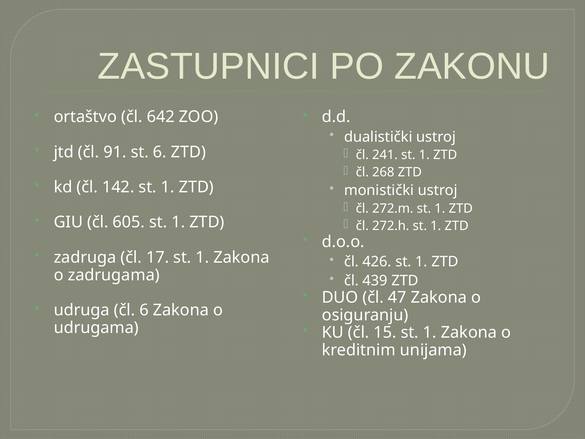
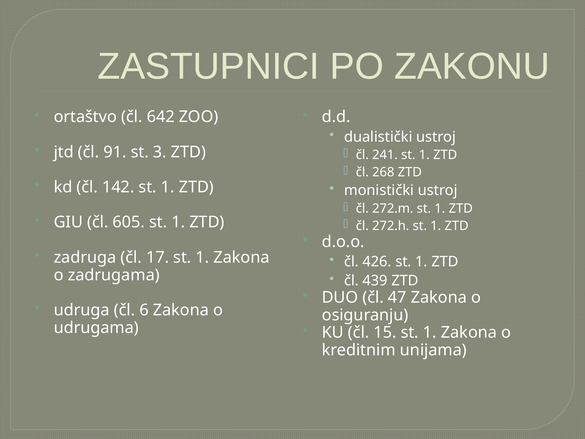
st 6: 6 -> 3 (160, 152)
